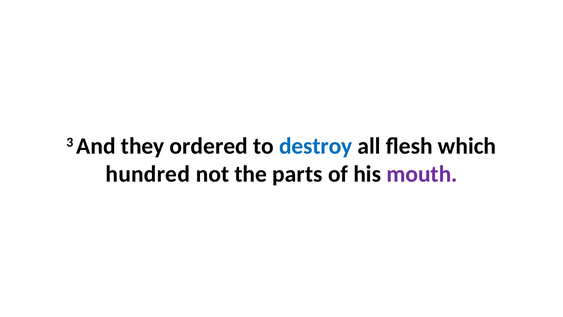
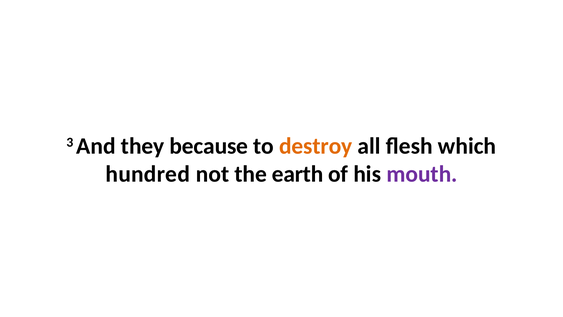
ordered: ordered -> because (209, 146)
destroy colour: blue -> orange (316, 146)
parts: parts -> earth (298, 174)
